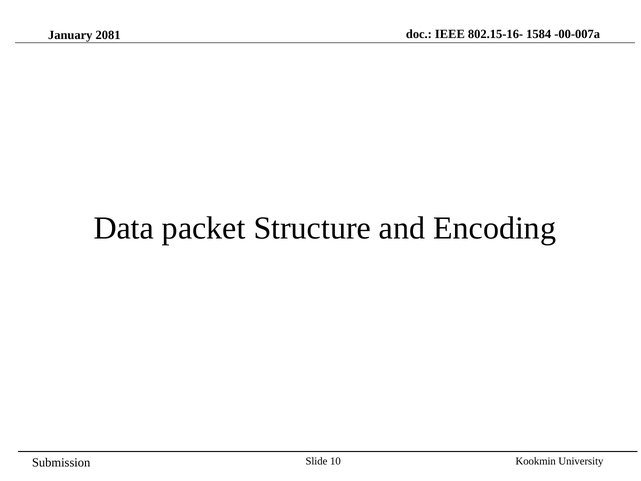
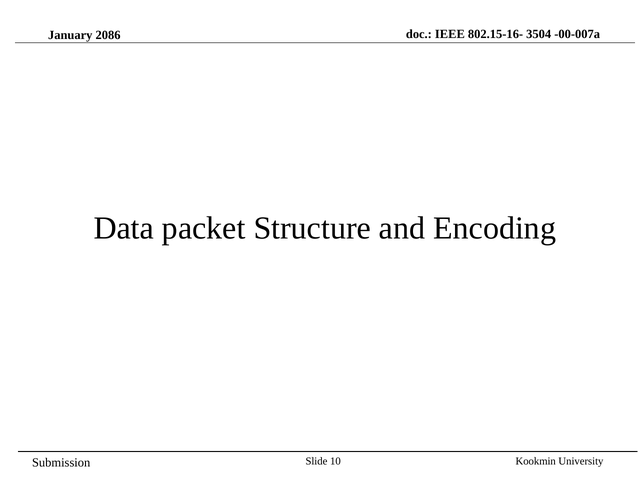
1584: 1584 -> 3504 (539, 34)
2081: 2081 -> 2086 (108, 35)
